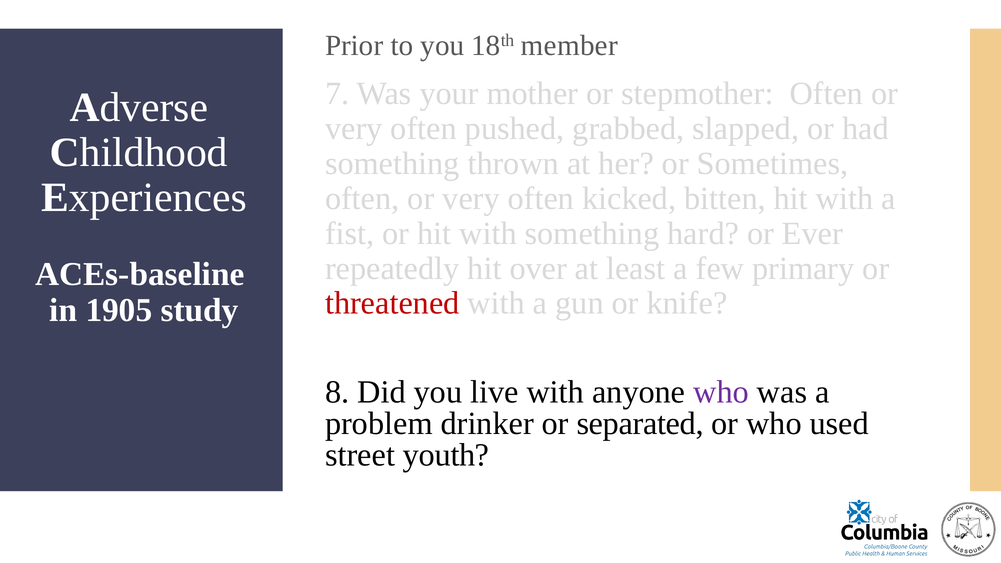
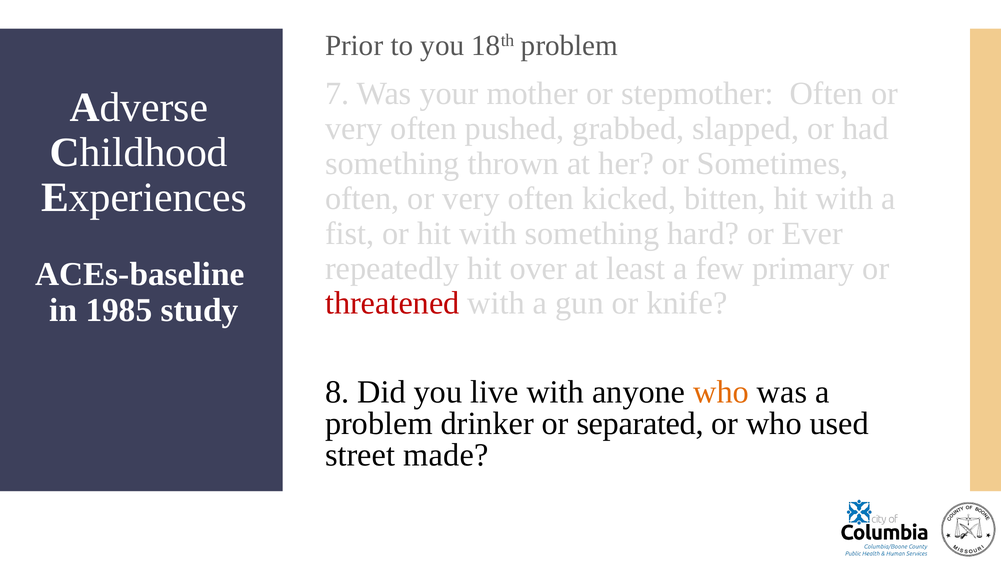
18th member: member -> problem (570, 46)
1905: 1905 -> 1985 (119, 310)
who colour: purple -> orange (721, 392)
youth: youth -> made (446, 455)
